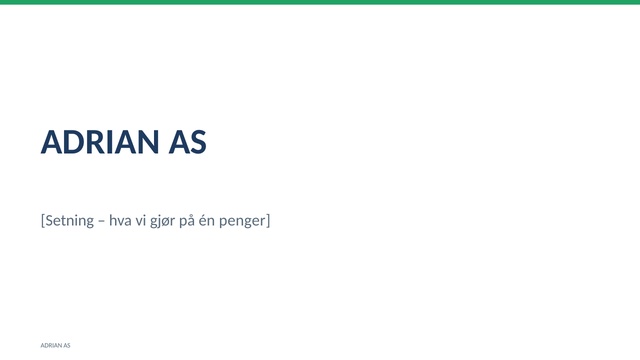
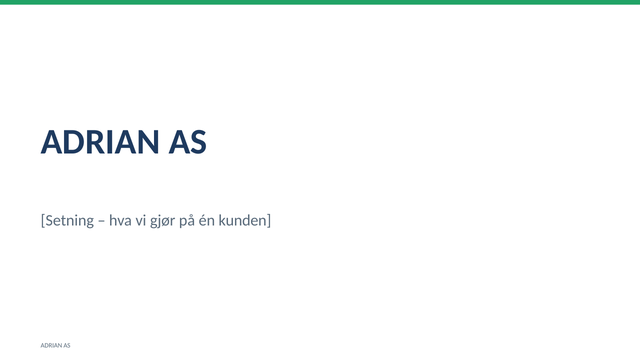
penger: penger -> kunden (245, 220)
